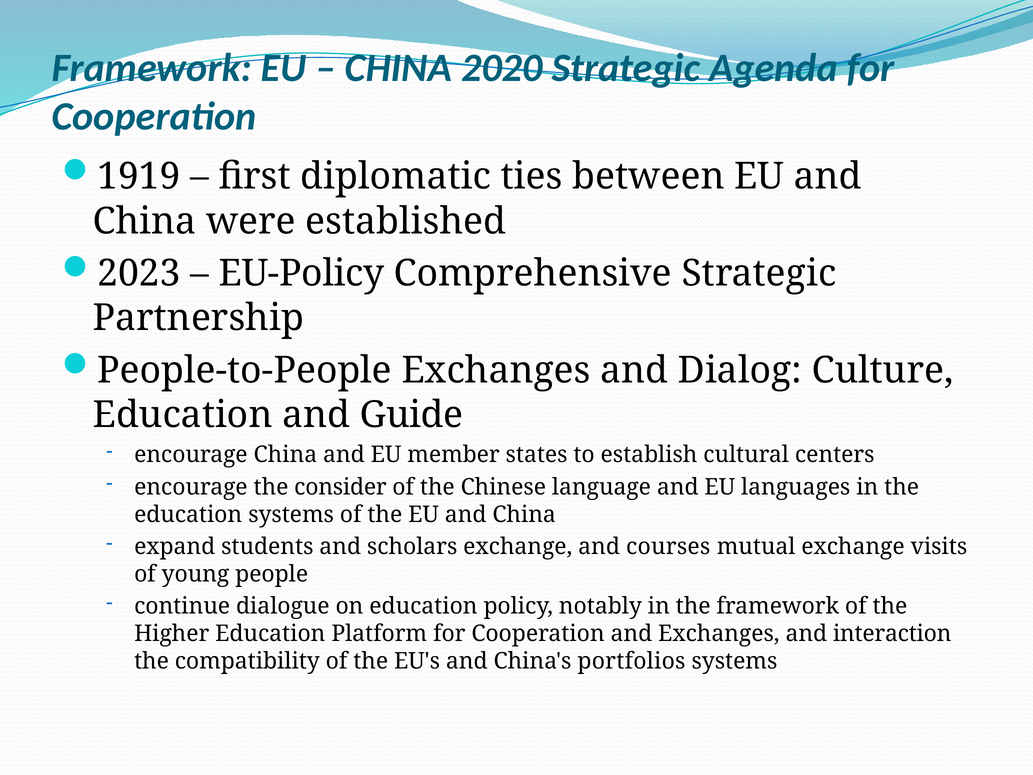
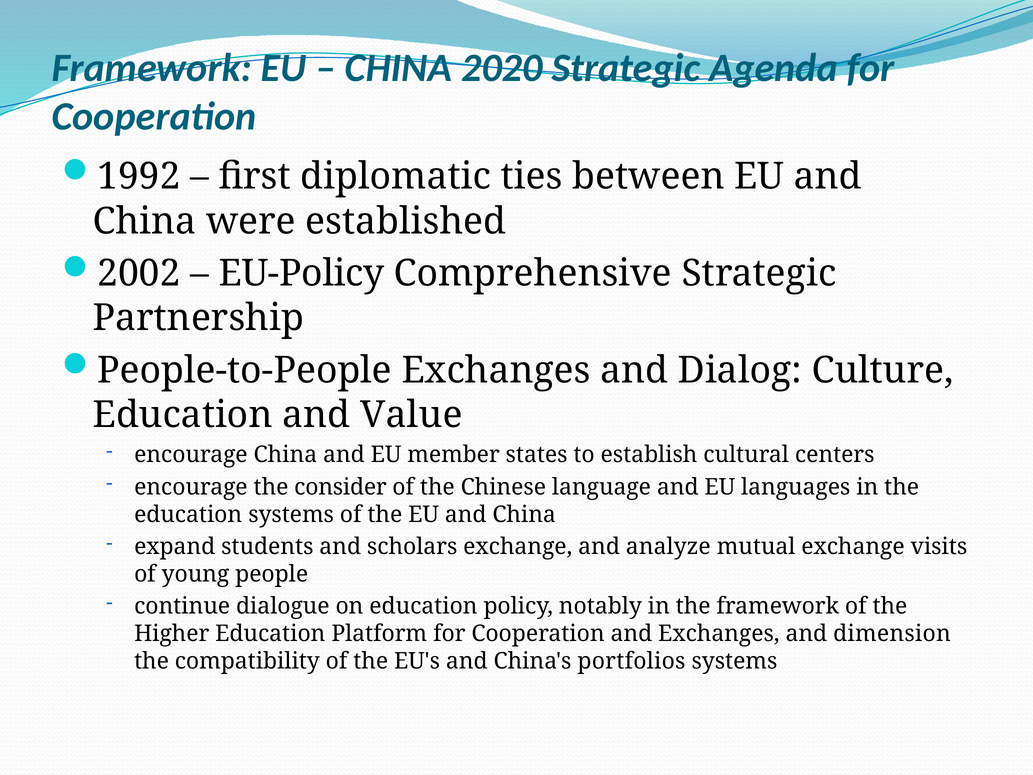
1919: 1919 -> 1992 (139, 176)
2023: 2023 -> 2002 (139, 273)
Guide: Guide -> Value (411, 415)
courses: courses -> analyze (668, 546)
interaction: interaction -> dimension (892, 634)
